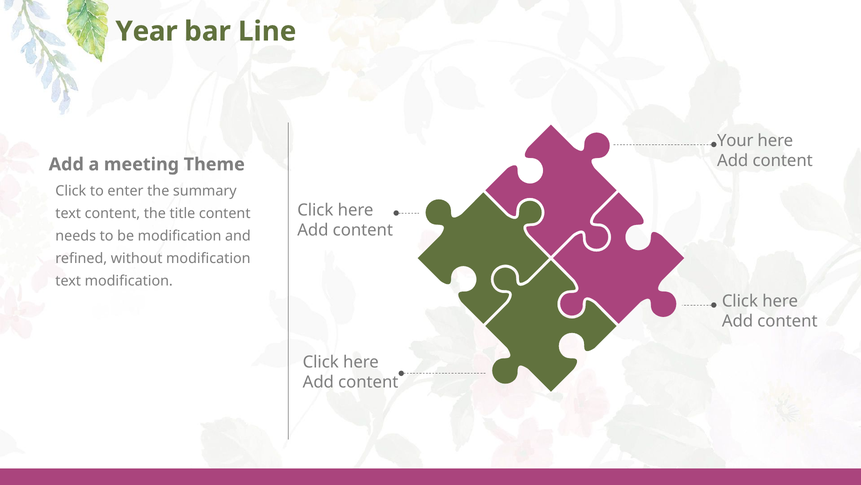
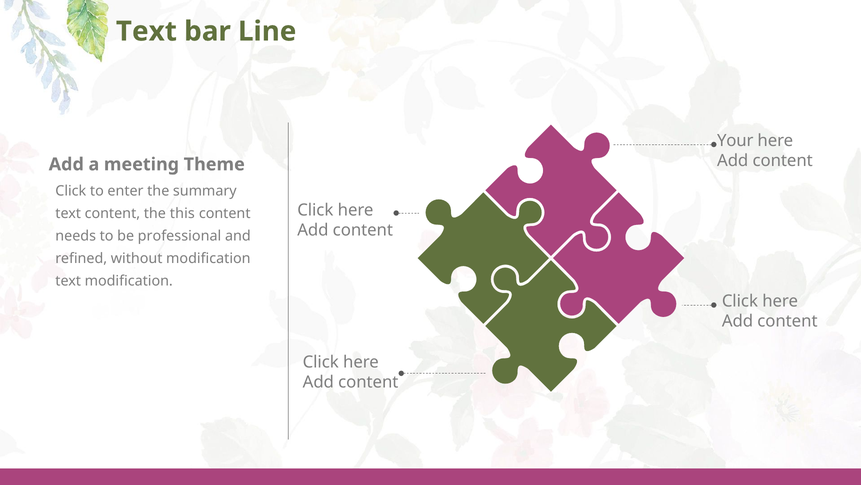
Year: Year -> Text (146, 31)
title: title -> this (182, 213)
be modification: modification -> professional (180, 236)
